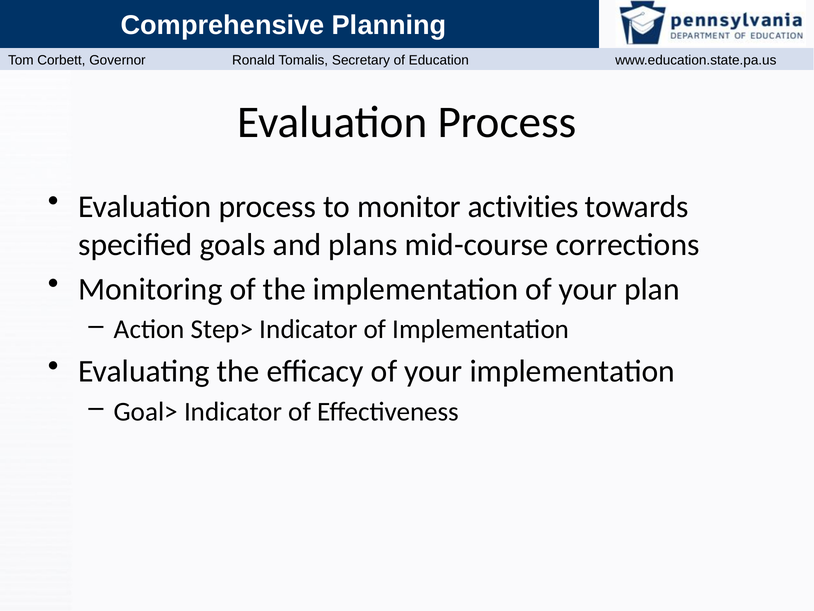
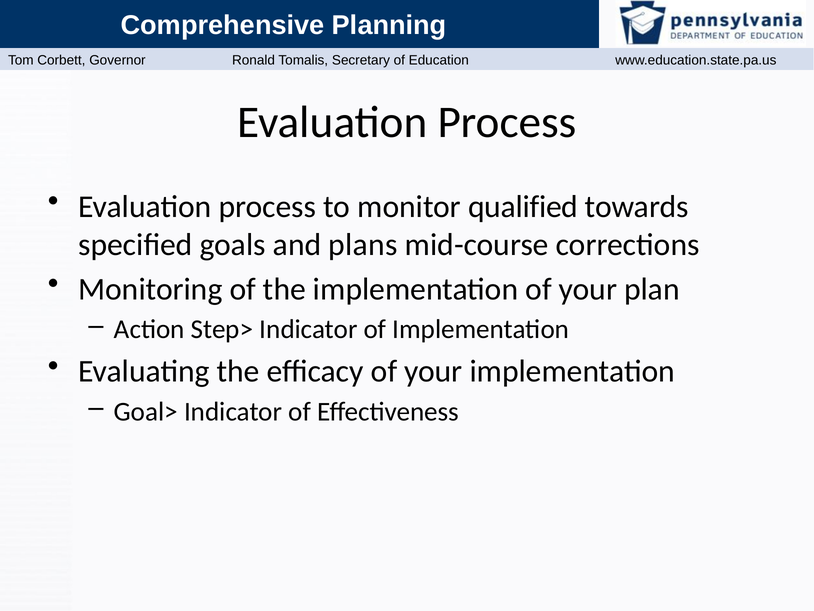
activities: activities -> qualified (523, 206)
